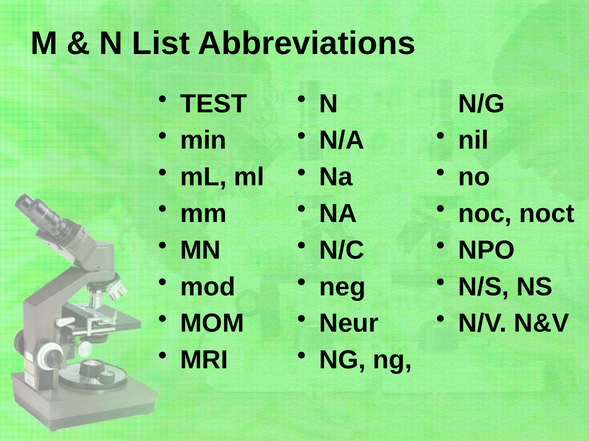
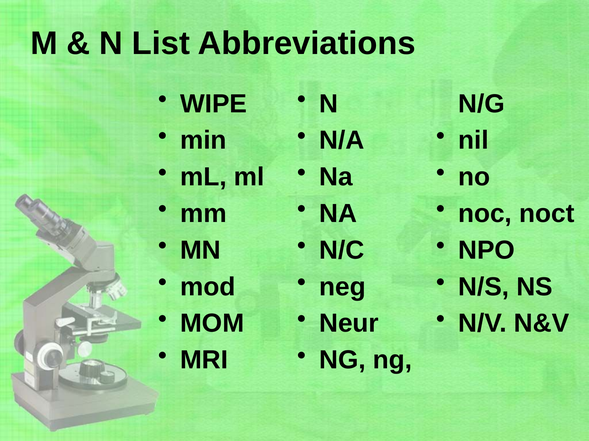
TEST: TEST -> WIPE (214, 104)
